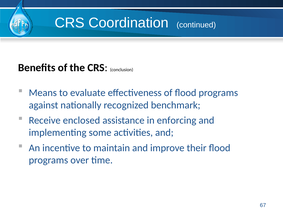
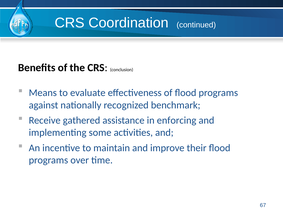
enclosed: enclosed -> gathered (82, 121)
